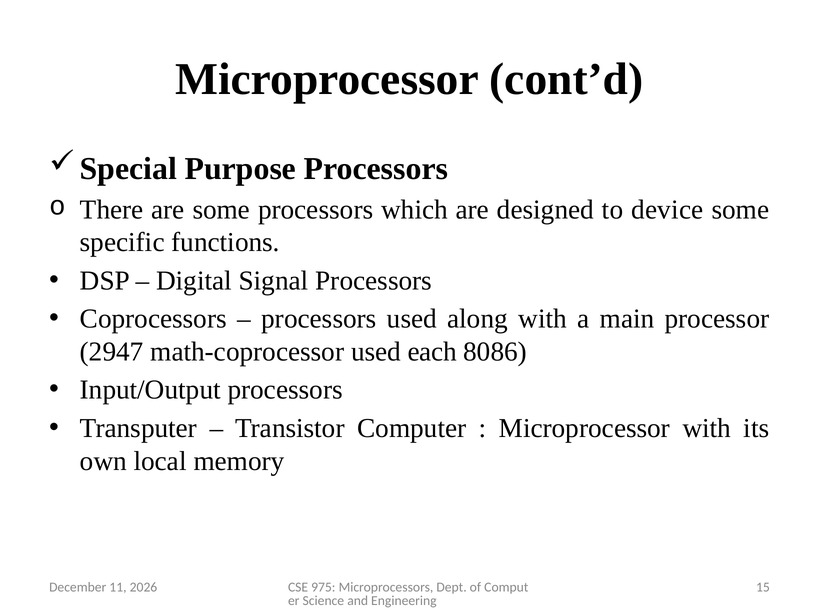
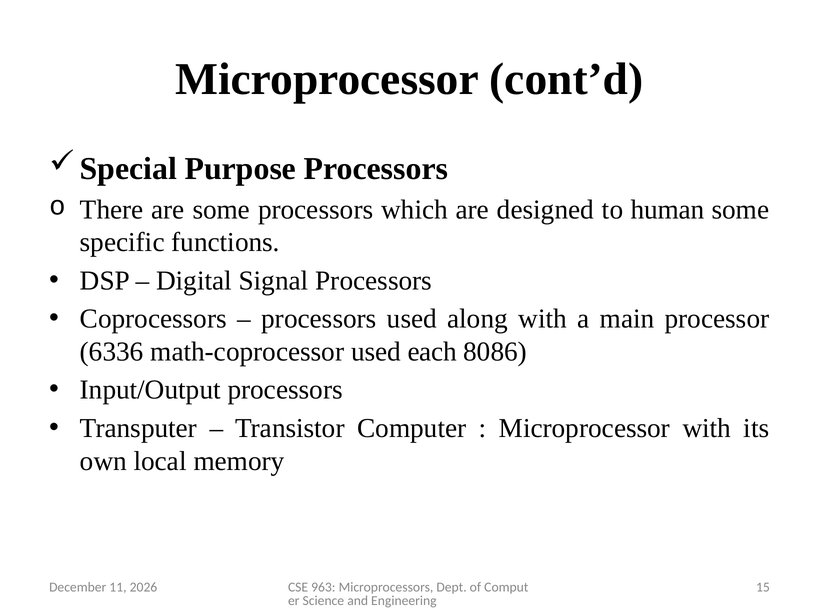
device: device -> human (668, 209)
2947: 2947 -> 6336 (112, 351)
975: 975 -> 963 (323, 586)
